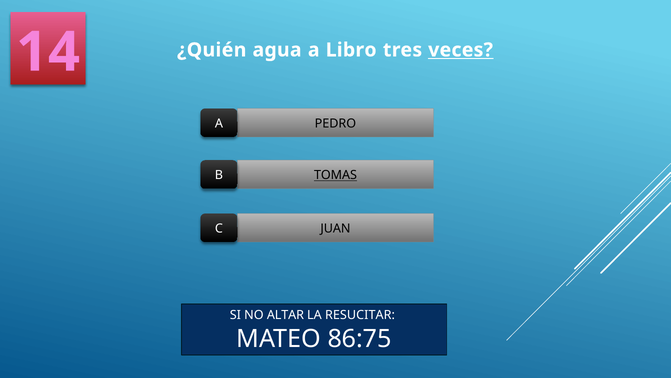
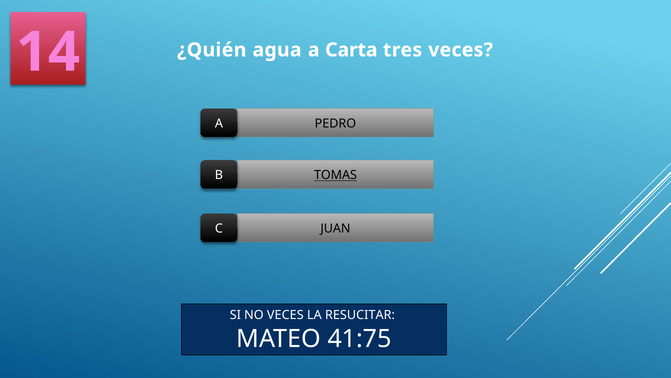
Libro: Libro -> Carta (351, 50)
veces underline: present -> none (461, 50)
NO ALTAR: ALTAR -> VECES (285, 315)
86:75: 86:75 -> 41:75 (360, 338)
